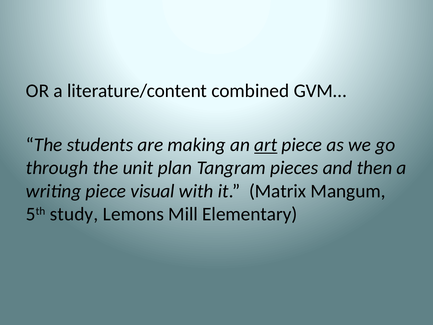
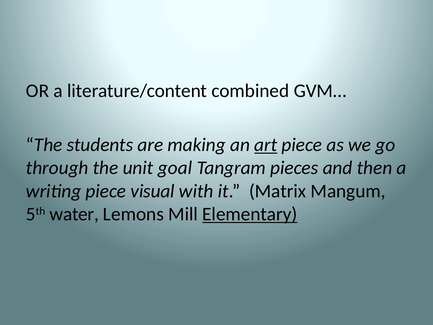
plan: plan -> goal (175, 168)
study: study -> water (74, 214)
Elementary underline: none -> present (250, 214)
